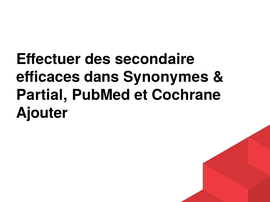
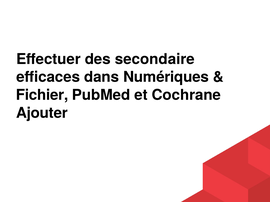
Synonymes: Synonymes -> Numériques (166, 77)
Partial: Partial -> Fichier (42, 95)
